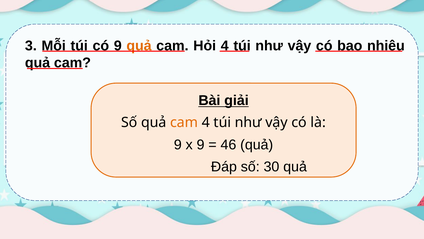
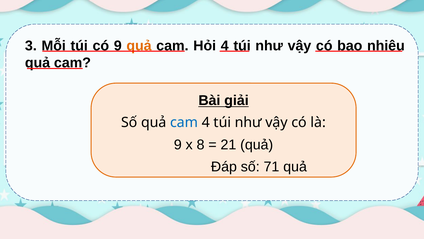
cam colour: orange -> blue (184, 122)
x 9: 9 -> 8 (201, 144)
46: 46 -> 21 (228, 144)
30: 30 -> 71 (271, 166)
